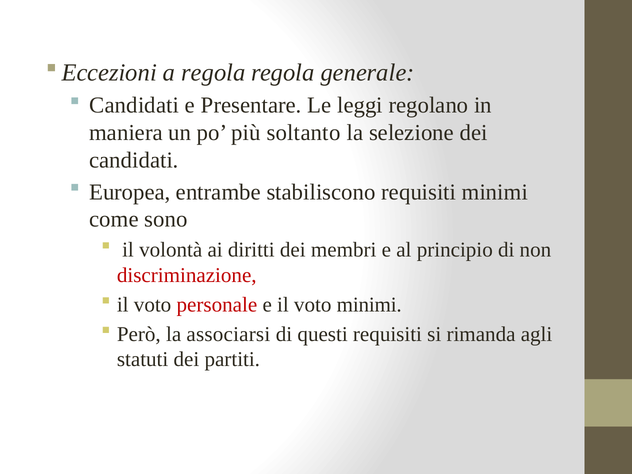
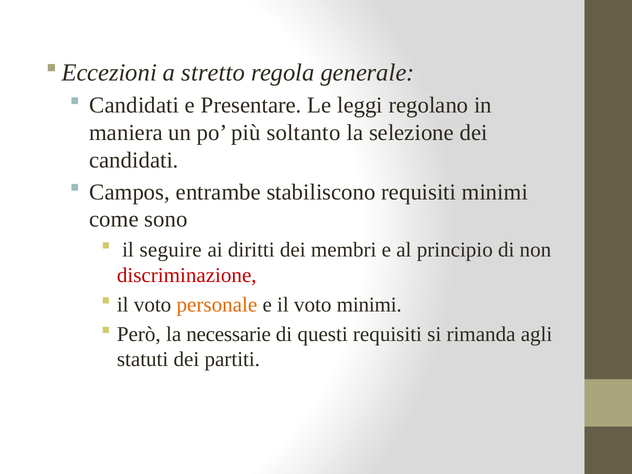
a regola: regola -> stretto (213, 72)
Europea: Europea -> Campos (130, 192)
volontà: volontà -> seguire (171, 250)
personale colour: red -> orange (217, 305)
associarsi: associarsi -> necessarie (229, 334)
